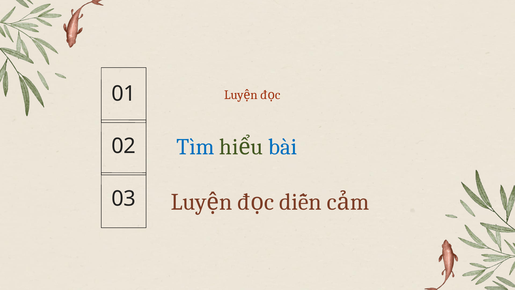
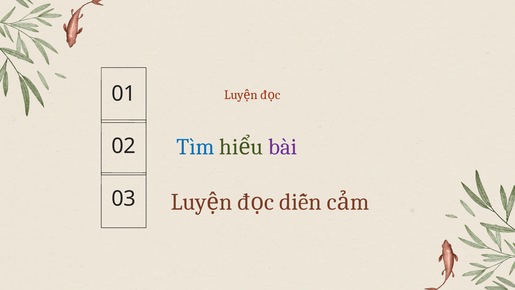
bài colour: blue -> purple (283, 147)
